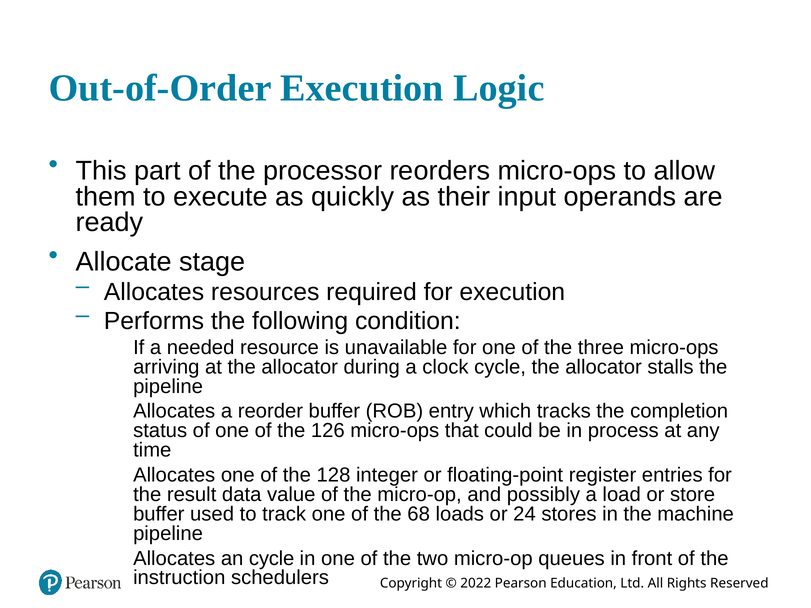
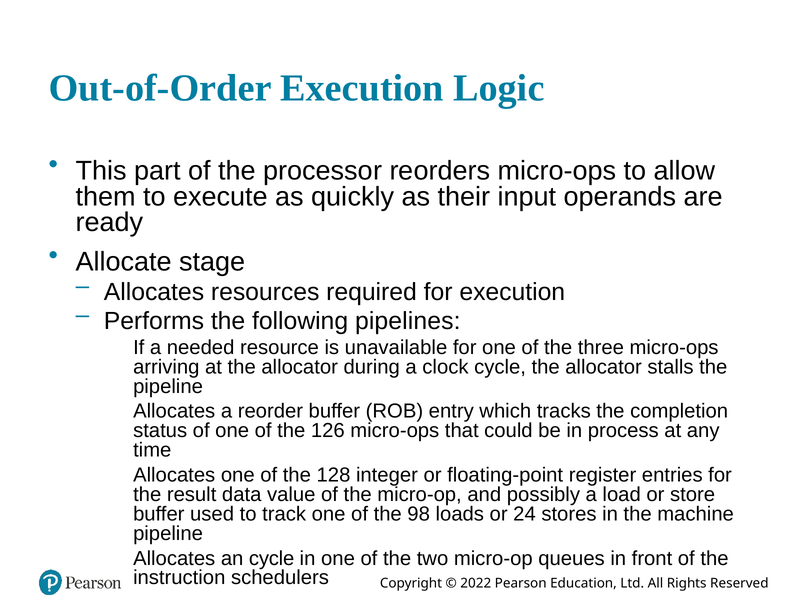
condition: condition -> pipelines (408, 321)
68: 68 -> 98 (419, 514)
